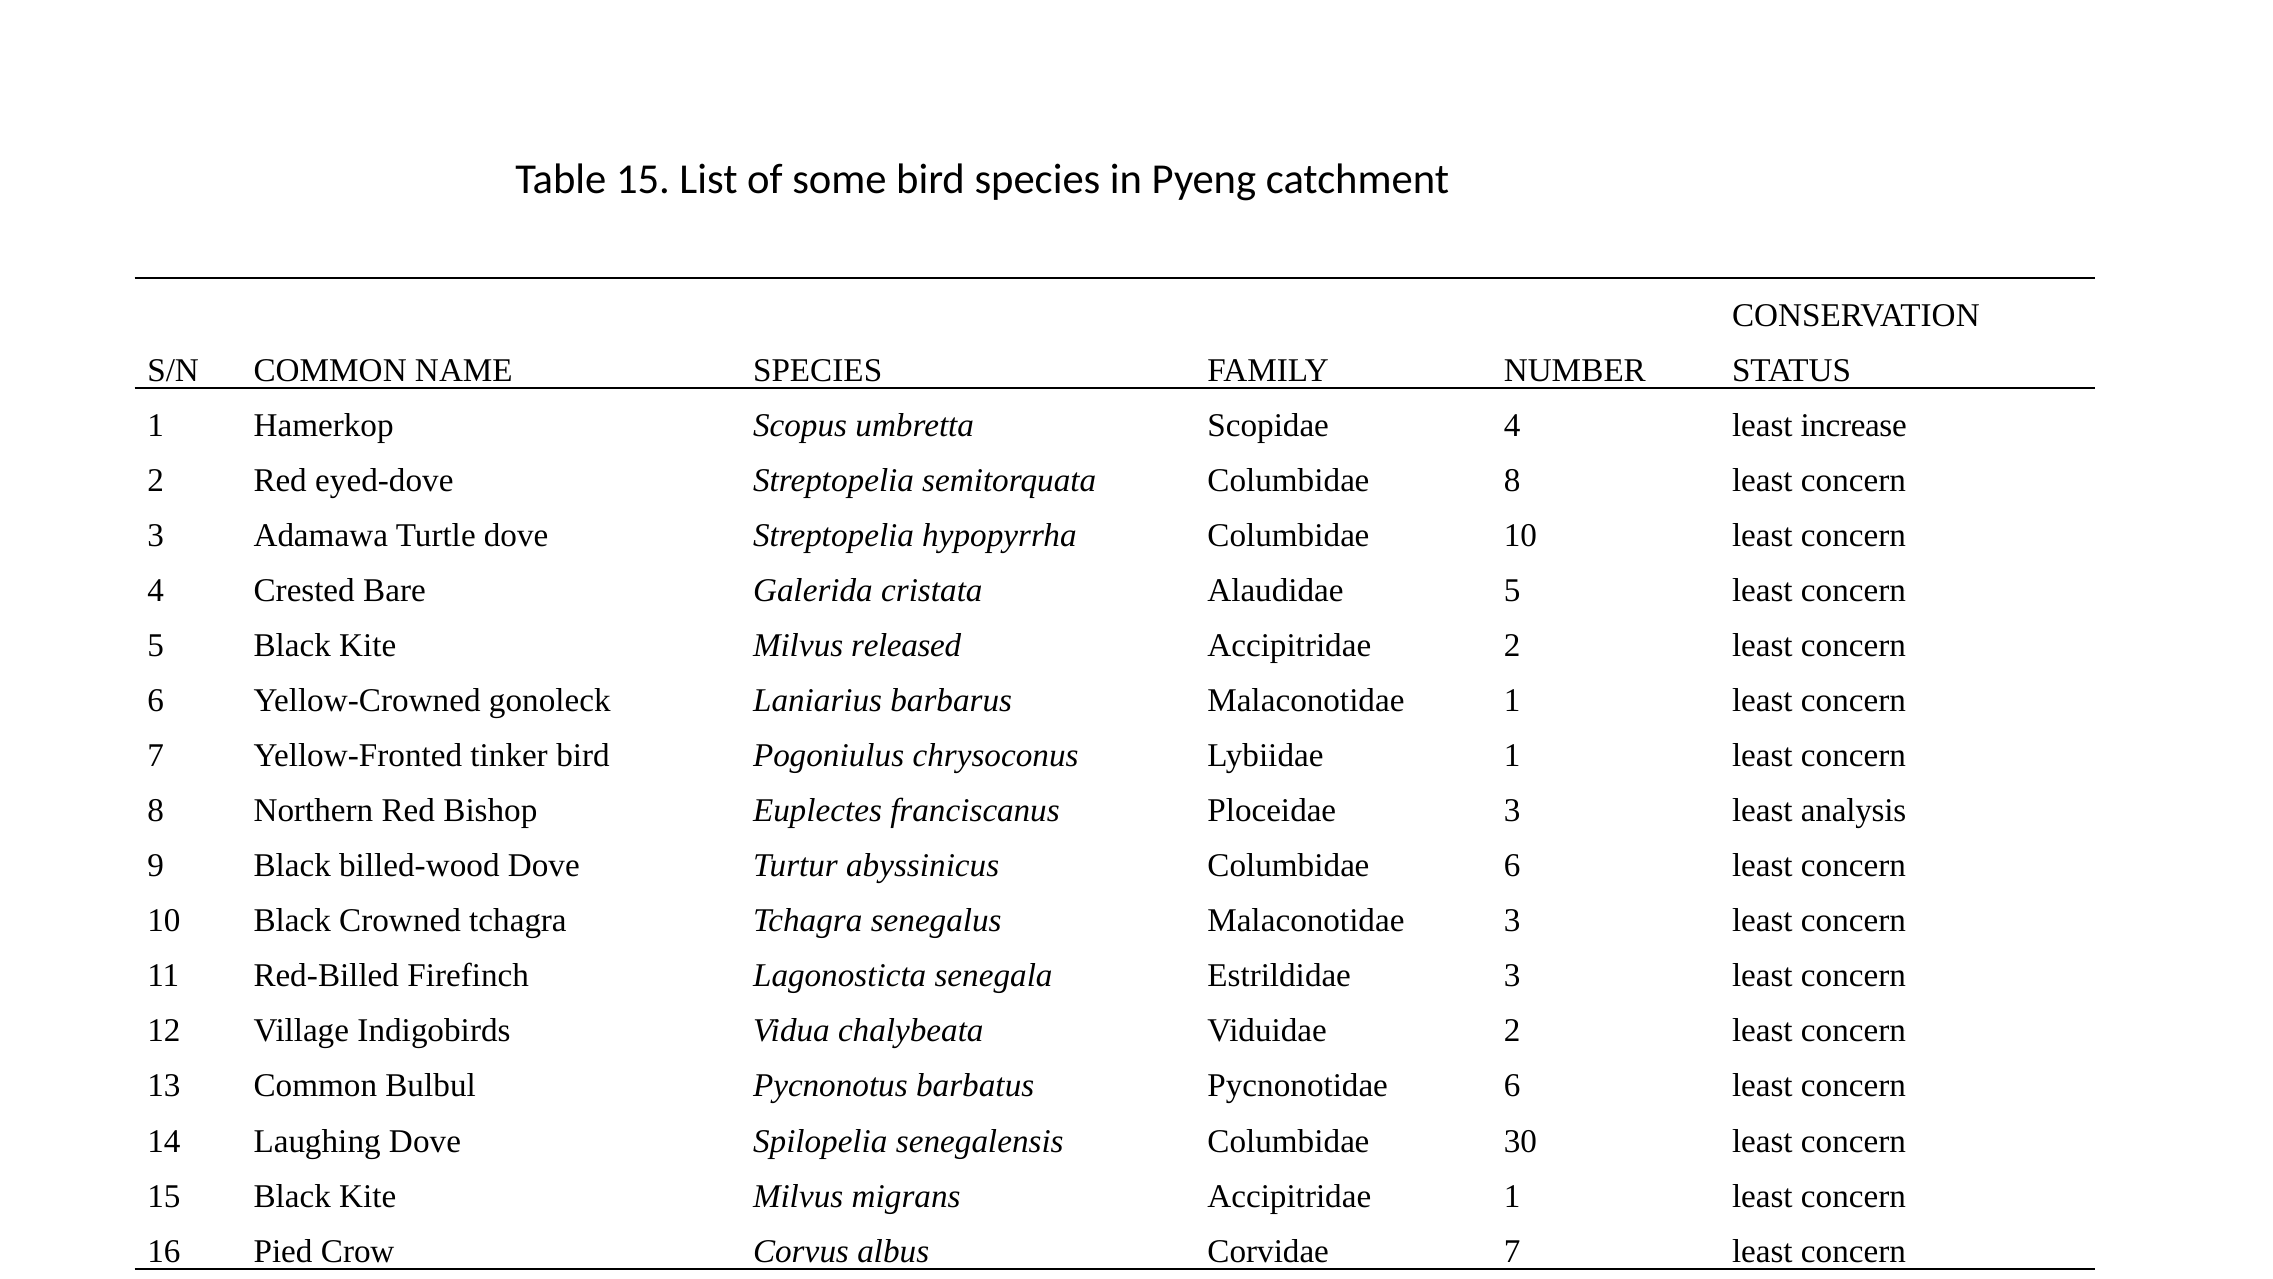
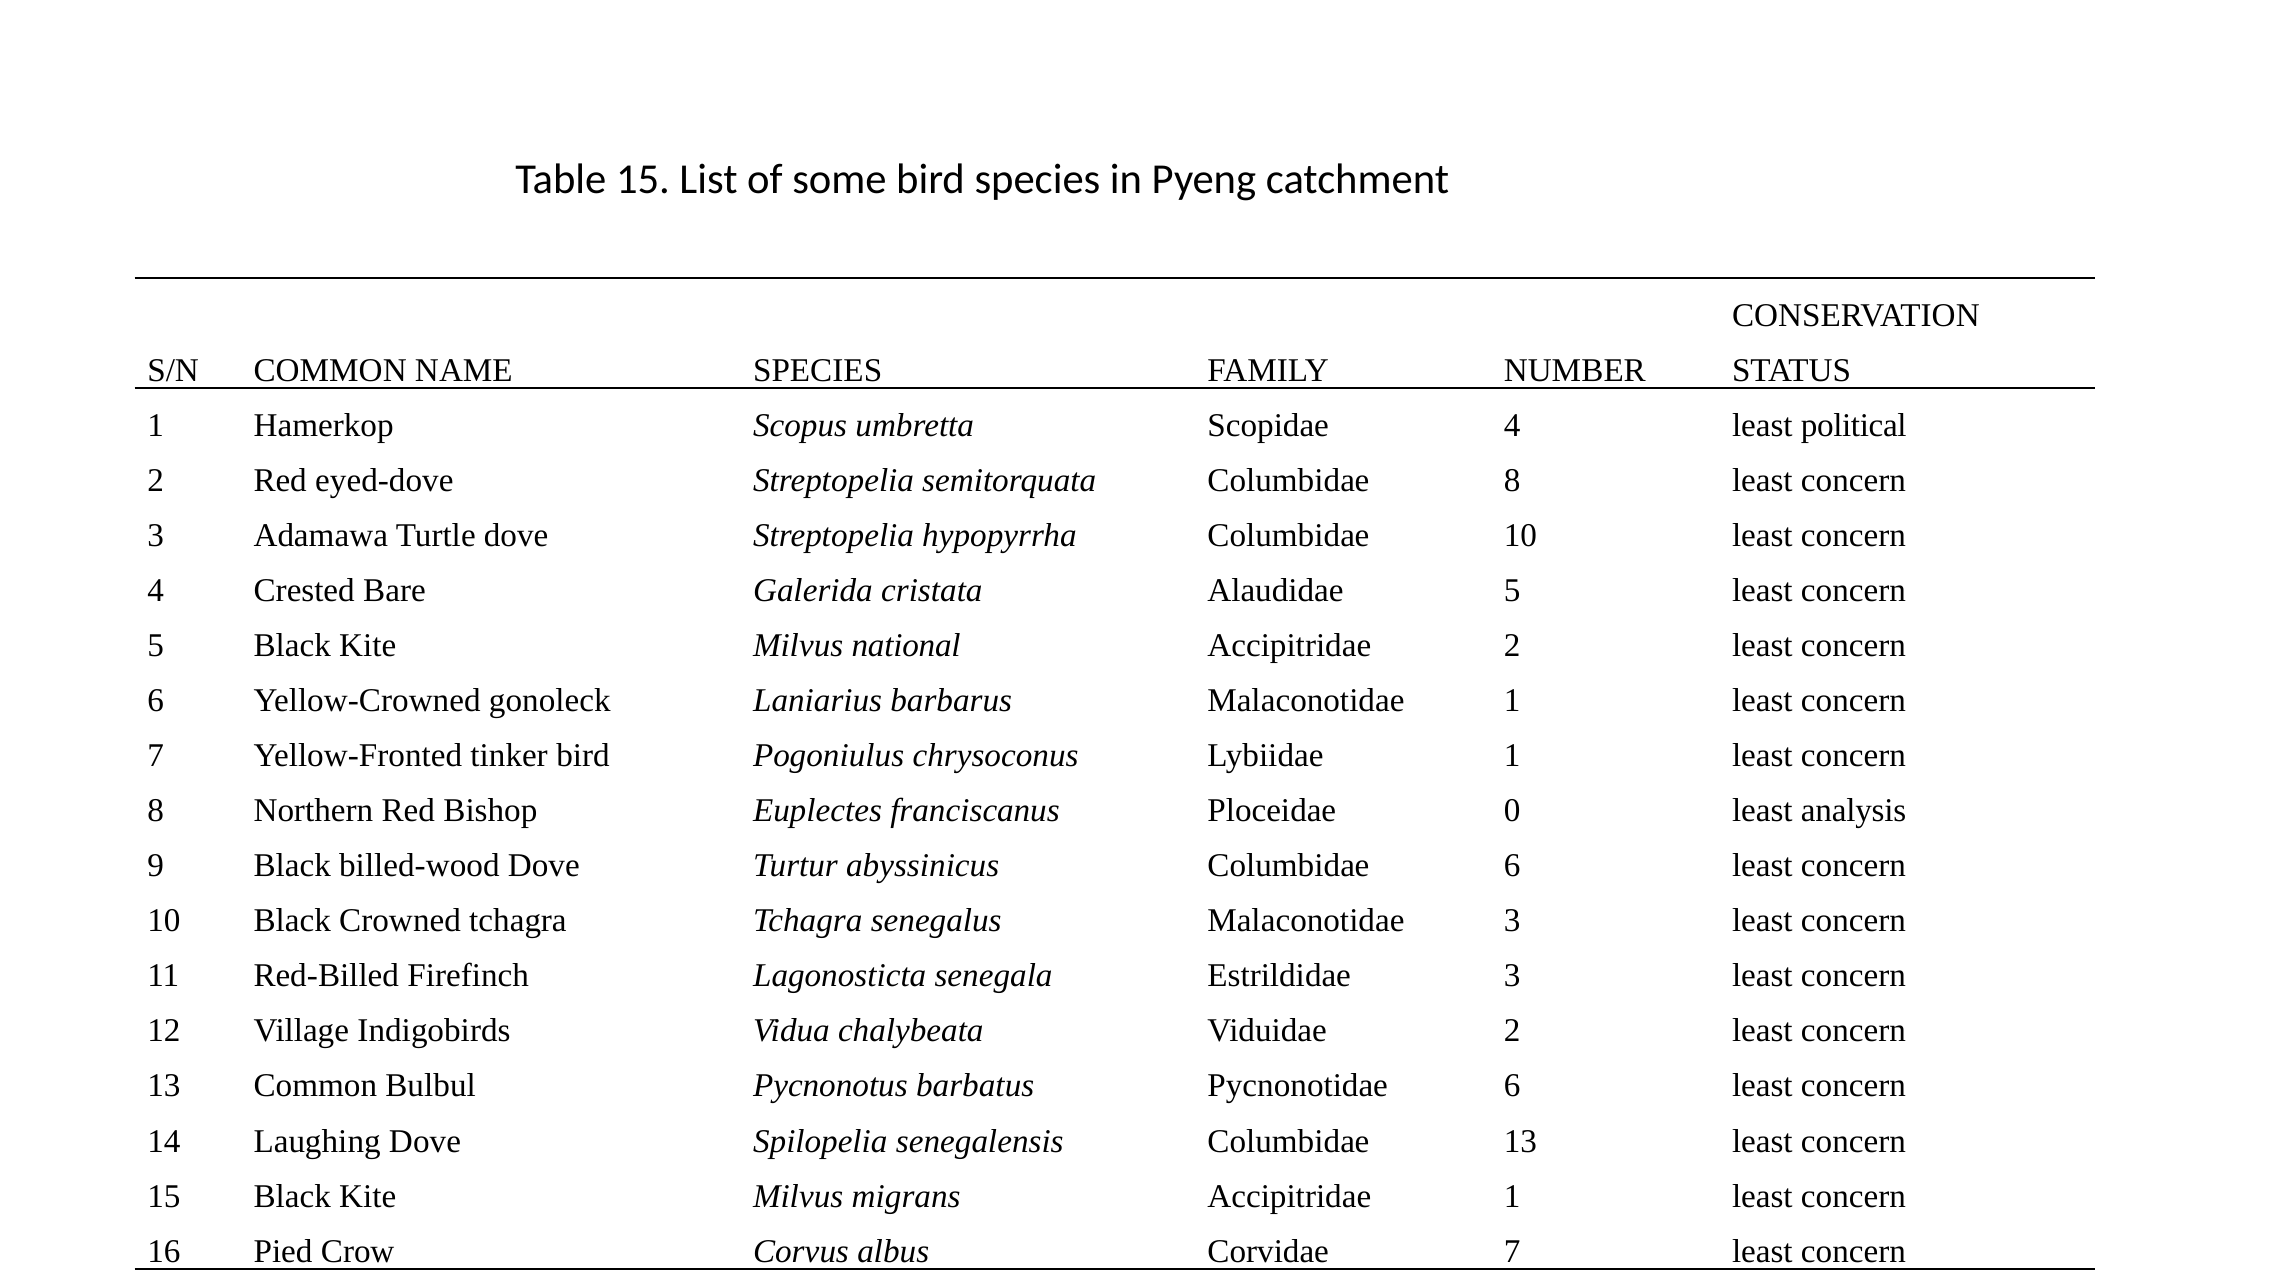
increase: increase -> political (1854, 425)
released: released -> national (906, 645)
Ploceidae 3: 3 -> 0 (1512, 810)
Columbidae 30: 30 -> 13 (1520, 1141)
